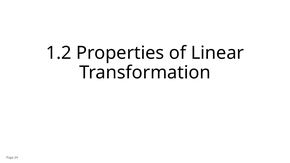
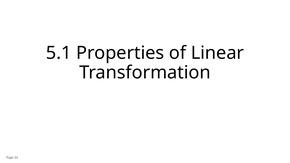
1.2: 1.2 -> 5.1 (59, 53)
